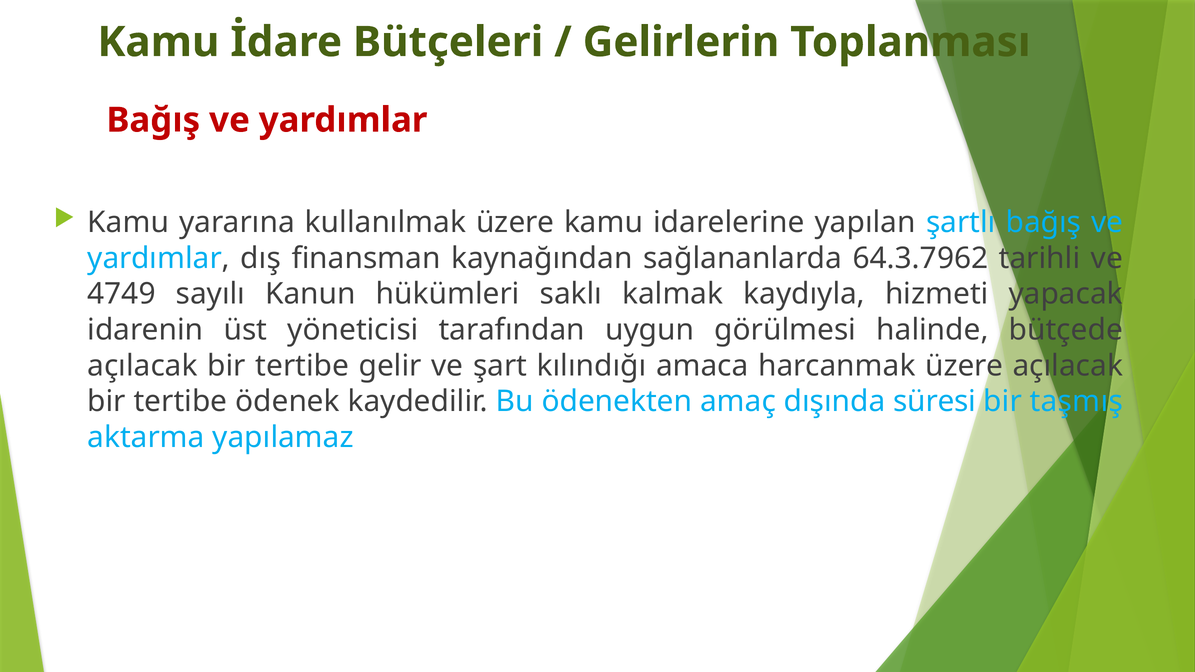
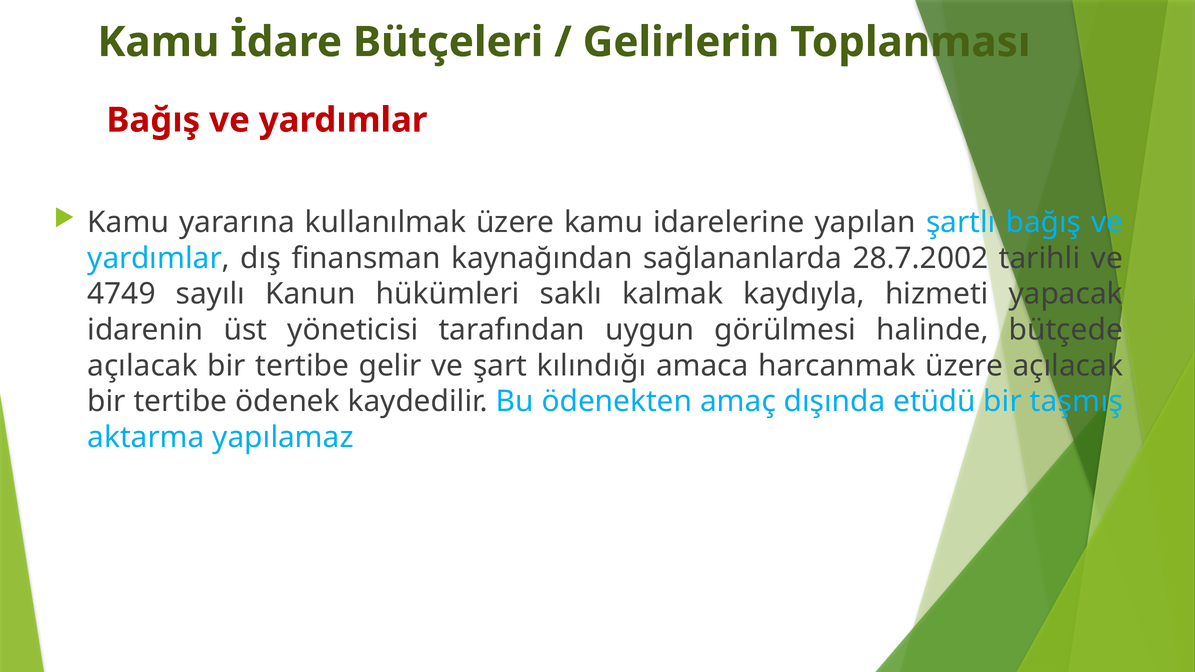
64.3.7962: 64.3.7962 -> 28.7.2002 (920, 258)
süresi: süresi -> etüdü (935, 402)
